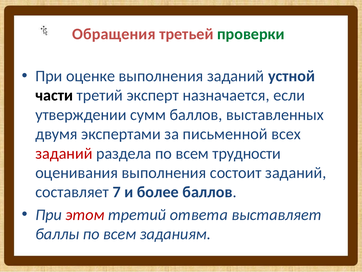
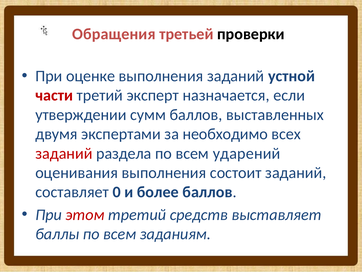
проверки colour: green -> black (251, 34)
части colour: black -> red (54, 95)
письменной: письменной -> необходимо (225, 134)
трудности: трудности -> ударений (247, 153)
7: 7 -> 0 (117, 192)
ответа: ответа -> средств (199, 214)
